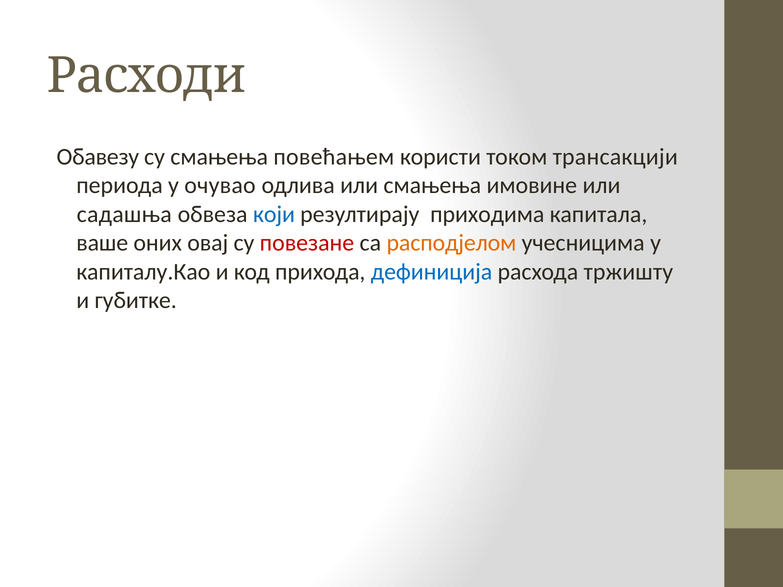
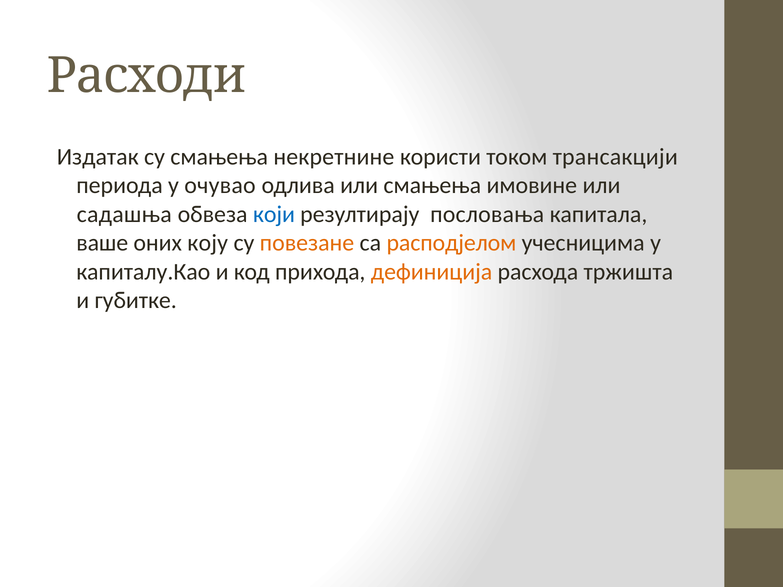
Обавезу: Обавезу -> Издатак (98, 157)
повећањем: повећањем -> некретнине (334, 157)
приходима: приходима -> пословања (487, 214)
овај: овај -> коју (208, 243)
повезане colour: red -> orange (307, 243)
дефиниција colour: blue -> orange (432, 272)
тржишту: тржишту -> тржишта (628, 272)
